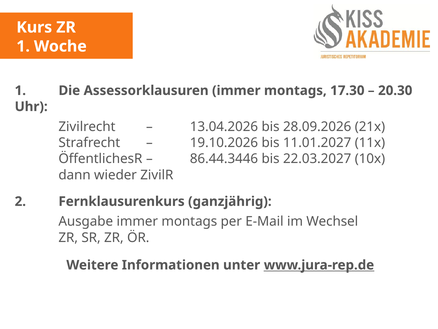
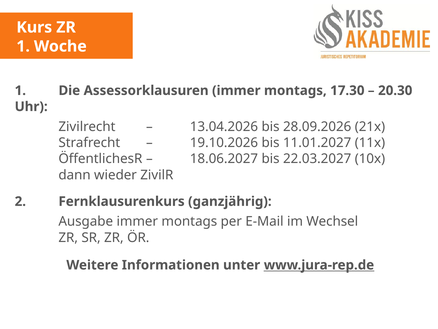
86.44.3446: 86.44.3446 -> 18.06.2027 (224, 159)
